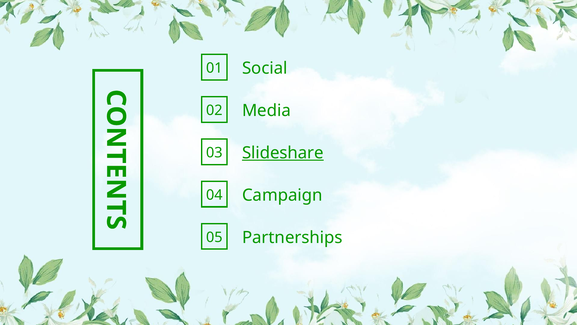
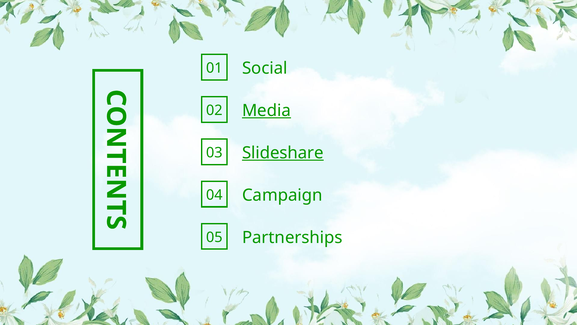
Media underline: none -> present (266, 110)
